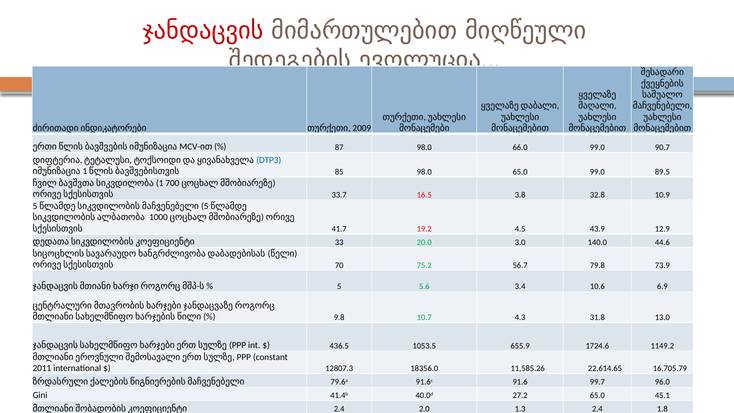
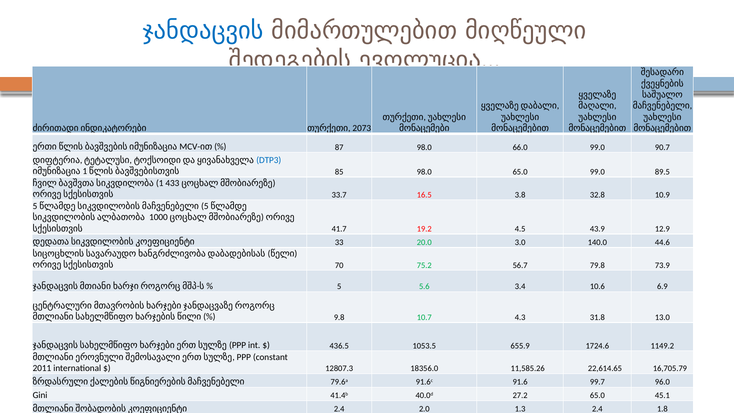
ჯანდაცვის colour: red -> blue (203, 31)
2009: 2009 -> 2073 (362, 128)
700: 700 -> 433 (172, 183)
